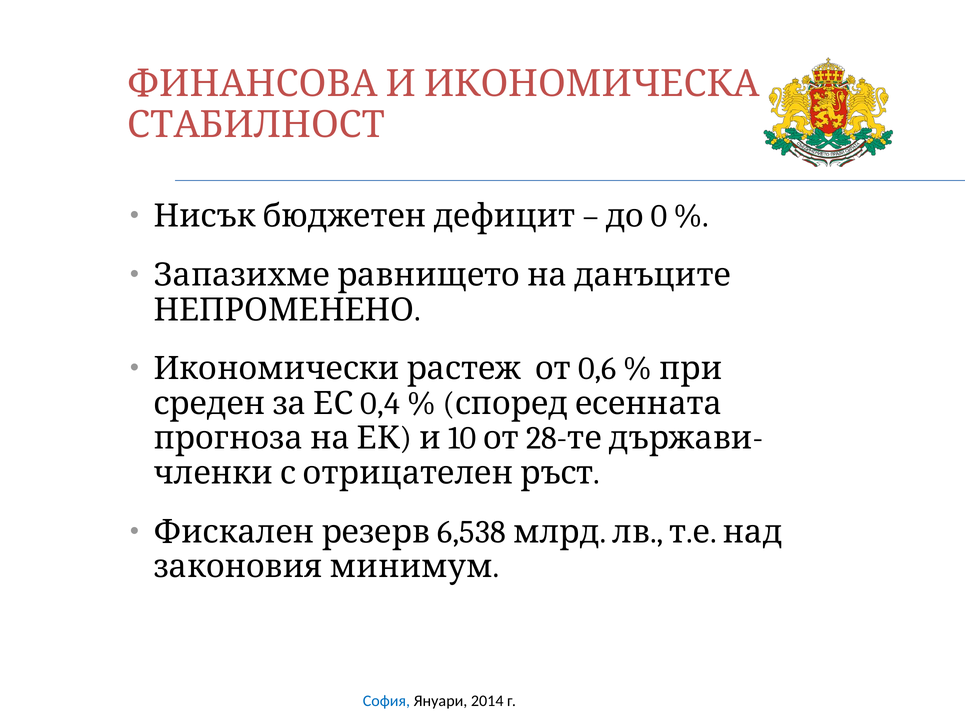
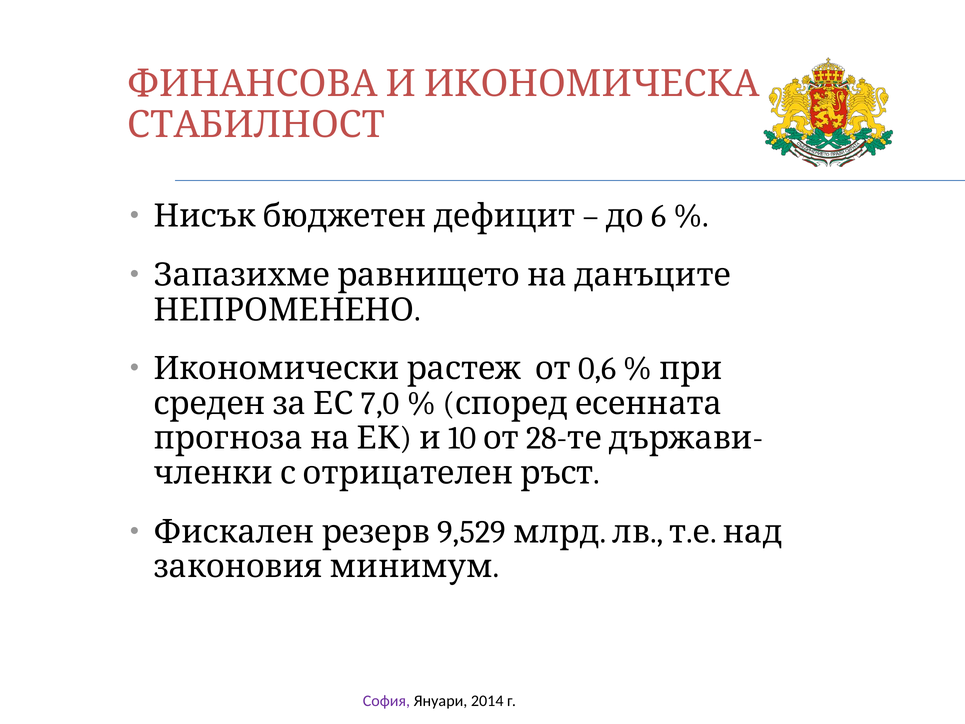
0: 0 -> 6 (659, 216)
0,4: 0,4 -> 7,0 (380, 403)
6,538: 6,538 -> 9,529 (471, 532)
София colour: blue -> purple (386, 701)
